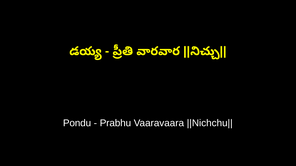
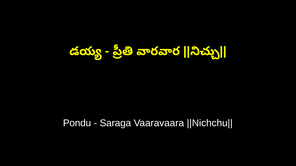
Prabhu: Prabhu -> Saraga (115, 124)
